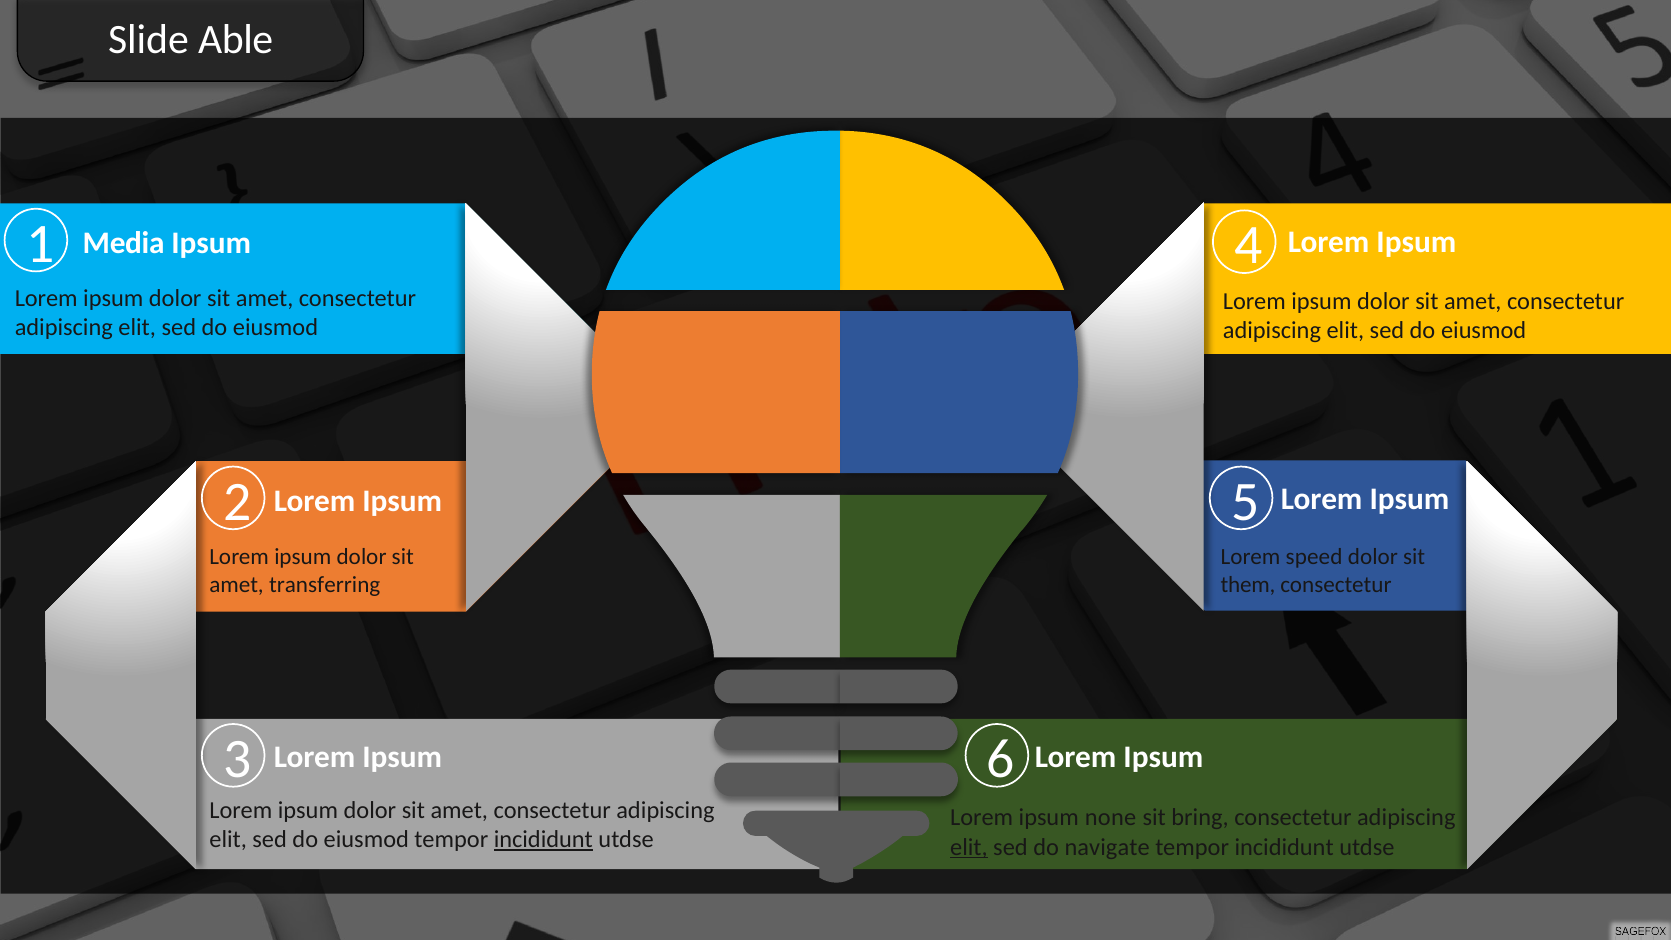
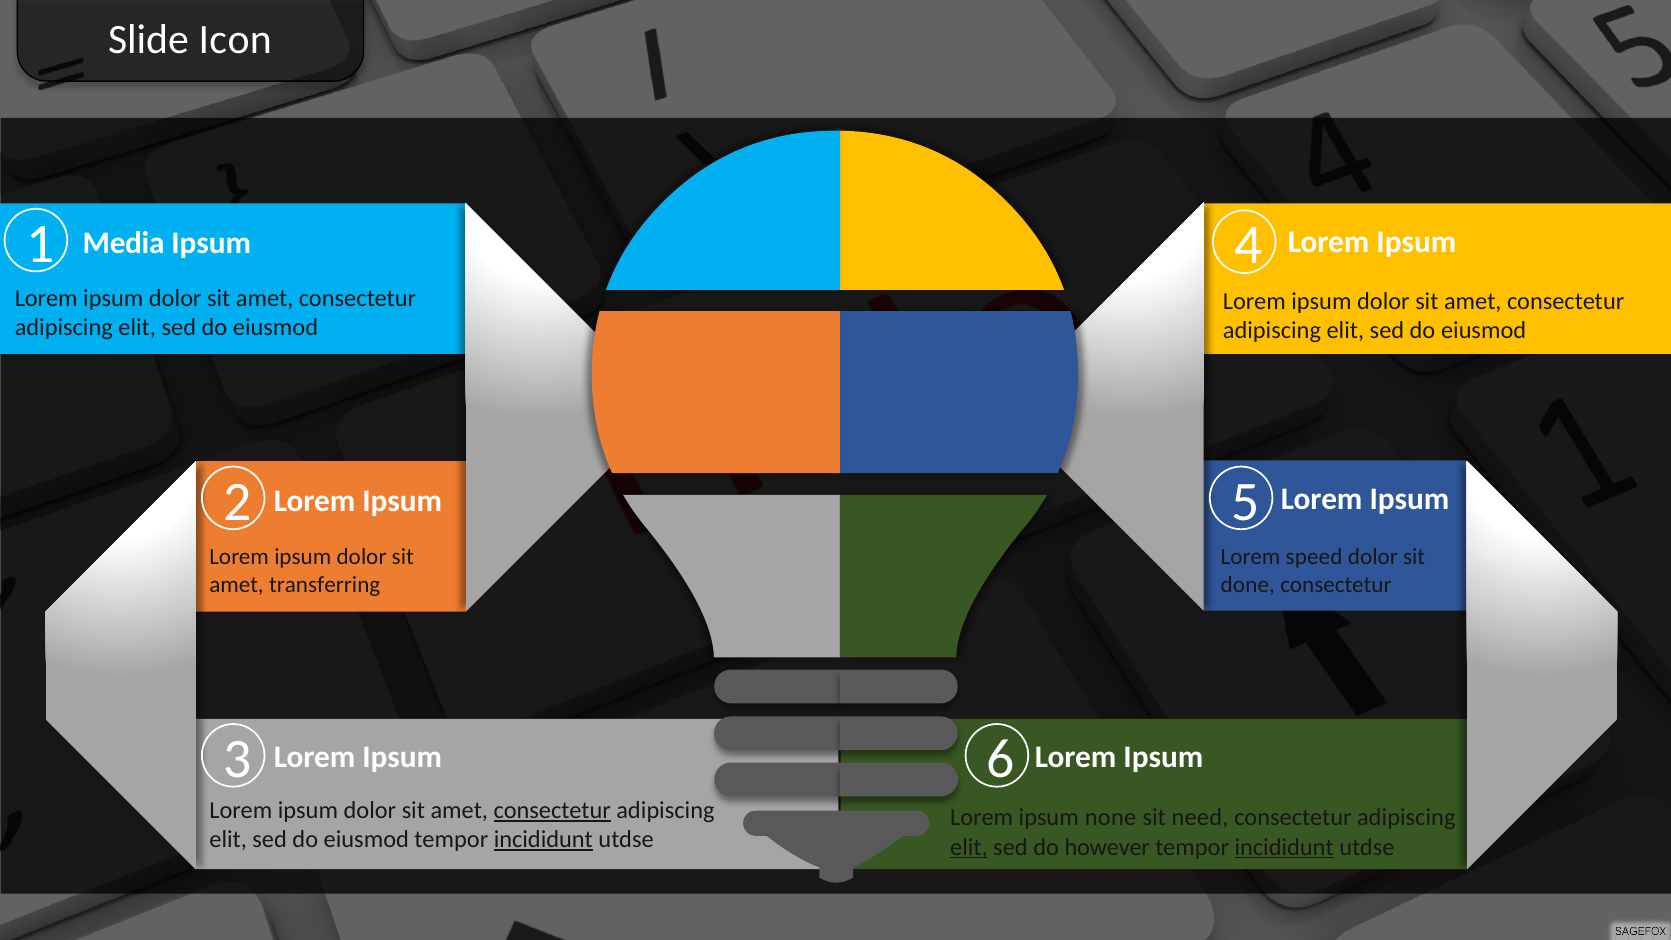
Able: Able -> Icon (235, 39)
them: them -> done (1248, 585)
consectetur underline: none -> present (552, 810)
bring: bring -> need (1200, 818)
navigate: navigate -> however (1107, 847)
incididunt underline: none -> present (1284, 847)
